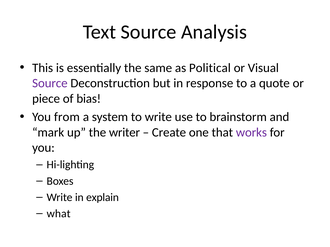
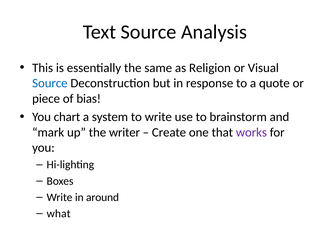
Political: Political -> Religion (210, 68)
Source colour: purple -> blue (50, 83)
from: from -> chart (67, 117)
explain: explain -> around (103, 198)
